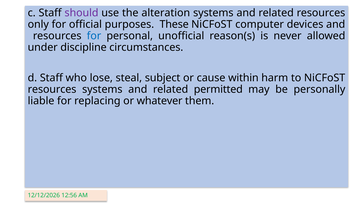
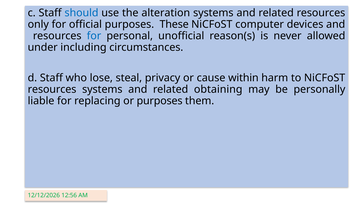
should colour: purple -> blue (81, 13)
discipline: discipline -> including (83, 47)
subject: subject -> privacy (163, 78)
permitted: permitted -> obtaining (218, 89)
or whatever: whatever -> purposes (160, 101)
